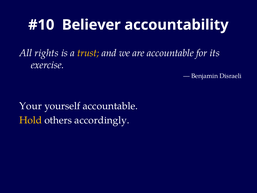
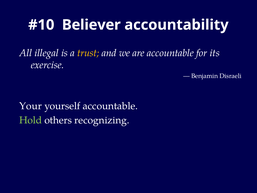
rights: rights -> illegal (47, 53)
Hold colour: yellow -> light green (31, 120)
accordingly: accordingly -> recognizing (102, 120)
